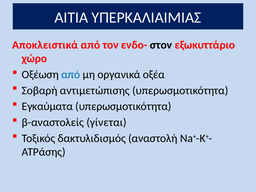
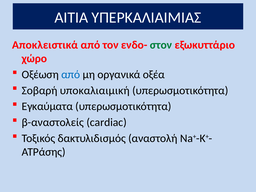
στον colour: black -> green (161, 45)
αντιμετώπισης: αντιμετώπισης -> υποκαλιαιμική (95, 90)
γίνεται: γίνεται -> cardiac (107, 122)
